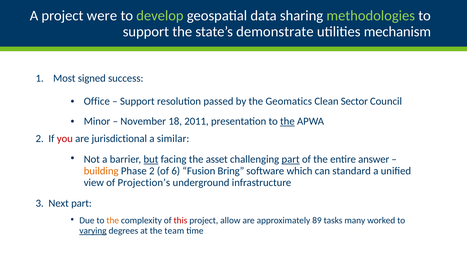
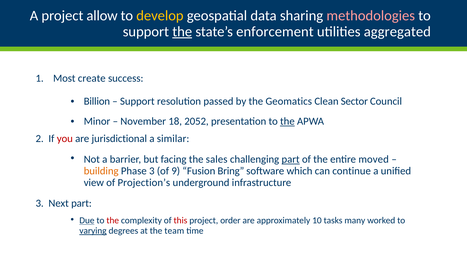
were: were -> allow (102, 16)
develop colour: light green -> yellow (160, 16)
methodologies colour: light green -> pink (371, 16)
the underline: none -> present (182, 32)
demonstrate: demonstrate -> enforcement (275, 32)
mechanism: mechanism -> aggregated (397, 32)
signed: signed -> create (92, 78)
Office: Office -> Billion (97, 101)
2011: 2011 -> 2052 (197, 121)
but underline: present -> none (151, 159)
asset: asset -> sales (217, 159)
answer: answer -> moved (374, 159)
Phase 2: 2 -> 3 (152, 171)
6: 6 -> 9 (176, 171)
standard: standard -> continue (352, 171)
Due underline: none -> present (87, 220)
the colour: orange -> red (113, 220)
allow: allow -> order (230, 220)
89: 89 -> 10 (317, 220)
